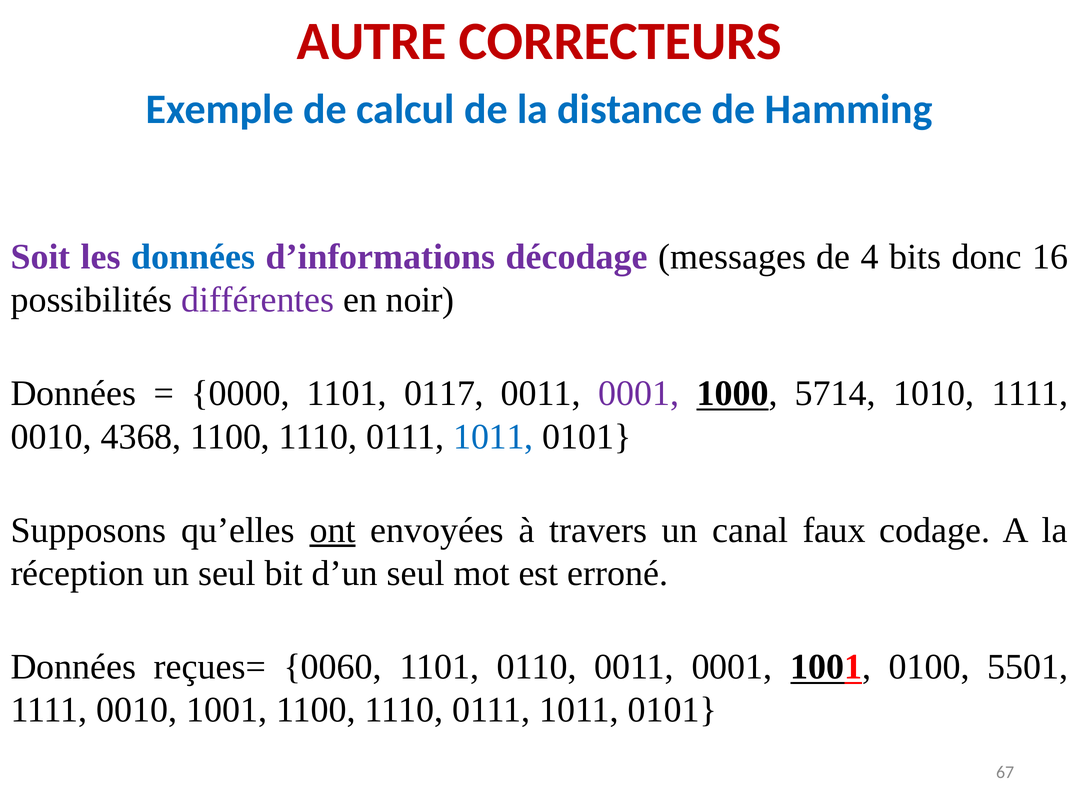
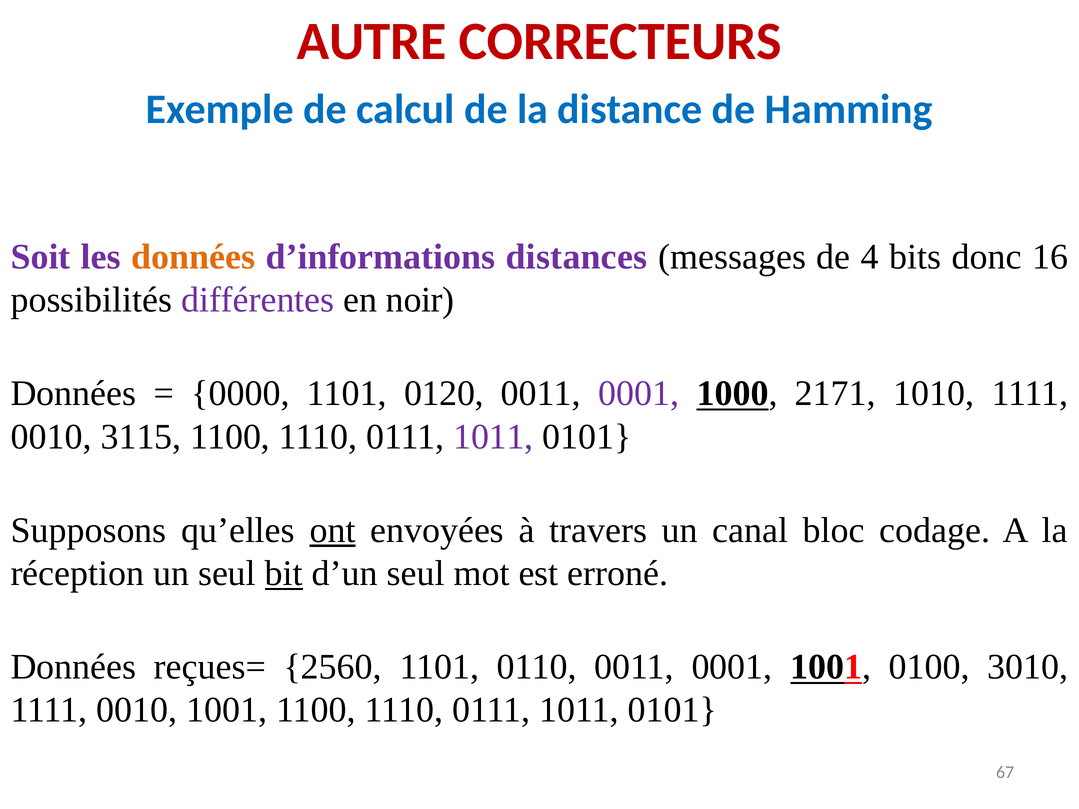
données colour: blue -> orange (193, 257)
décodage: décodage -> distances (576, 257)
0117: 0117 -> 0120 (444, 394)
5714: 5714 -> 2171 (835, 394)
4368: 4368 -> 3115 (141, 437)
1011 colour: blue -> purple (493, 437)
faux: faux -> bloc (834, 530)
bit underline: none -> present (284, 574)
0060: 0060 -> 2560 (333, 667)
5501: 5501 -> 3010 (1028, 667)
